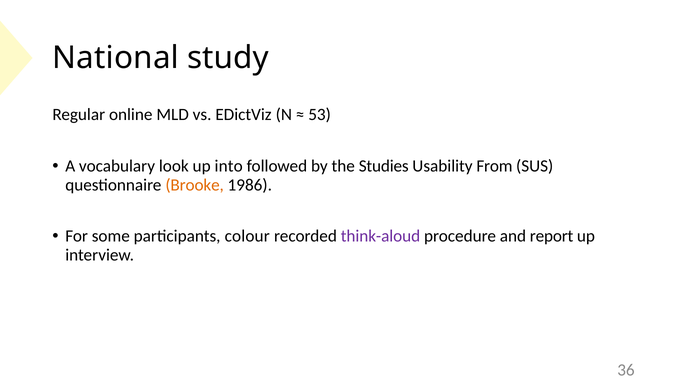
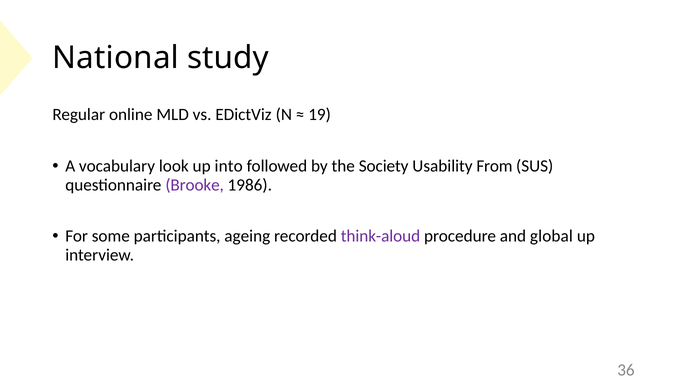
53: 53 -> 19 (320, 115)
Studies: Studies -> Society (384, 166)
Brooke colour: orange -> purple (195, 185)
colour: colour -> ageing (247, 236)
report: report -> global (551, 236)
